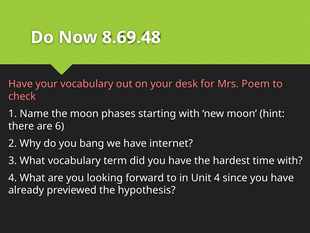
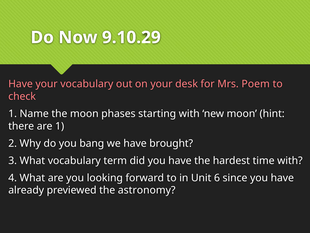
8.69.48: 8.69.48 -> 9.10.29 (131, 37)
are 6: 6 -> 1 (60, 126)
internet: internet -> brought (171, 143)
Unit 4: 4 -> 6 (217, 177)
hypothesis: hypothesis -> astronomy (147, 190)
